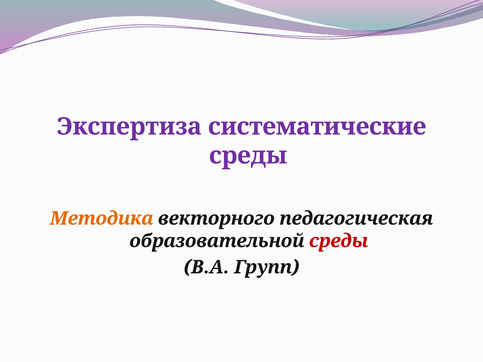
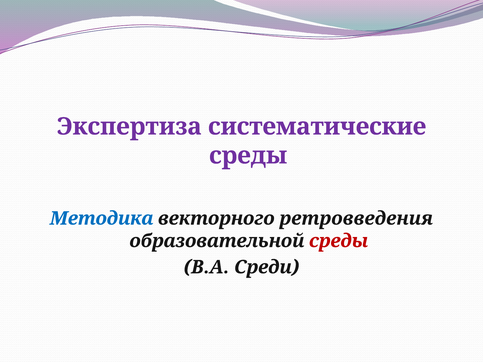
Методика colour: orange -> blue (102, 219)
педагогическая: педагогическая -> ретровведения (356, 219)
Групп: Групп -> Среди (267, 267)
